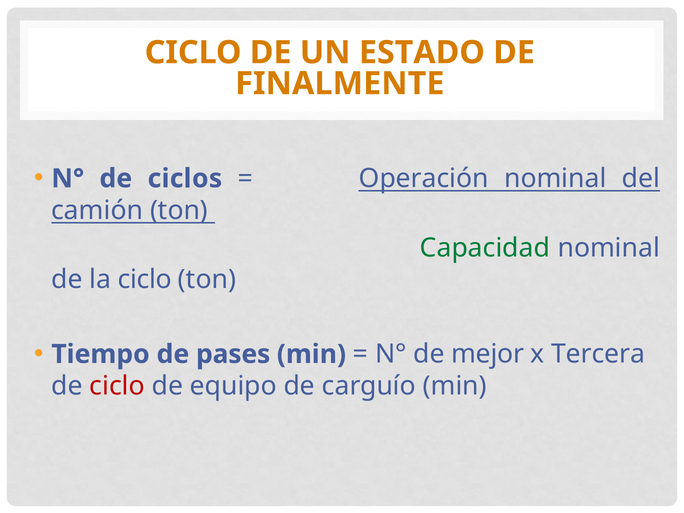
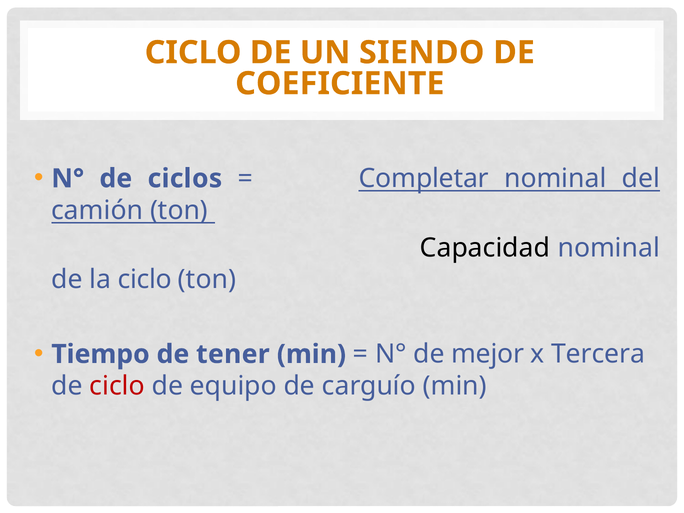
ESTADO: ESTADO -> SIENDO (422, 53)
FINALMENTE: FINALMENTE -> COEFICIENTE (340, 84)
Operación: Operación -> Completar (424, 179)
Capacidad colour: green -> black (485, 248)
pases: pases -> tener (233, 354)
